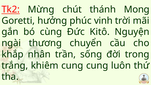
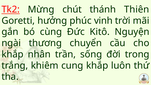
Mong: Mong -> Thiên (137, 9)
cung cung: cung -> khắp (97, 65)
